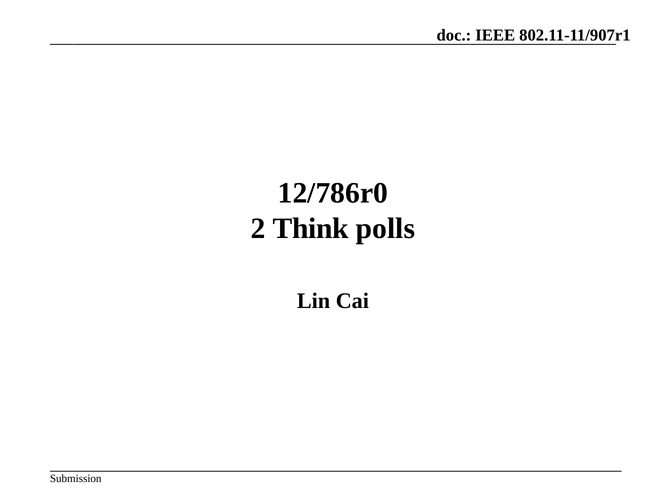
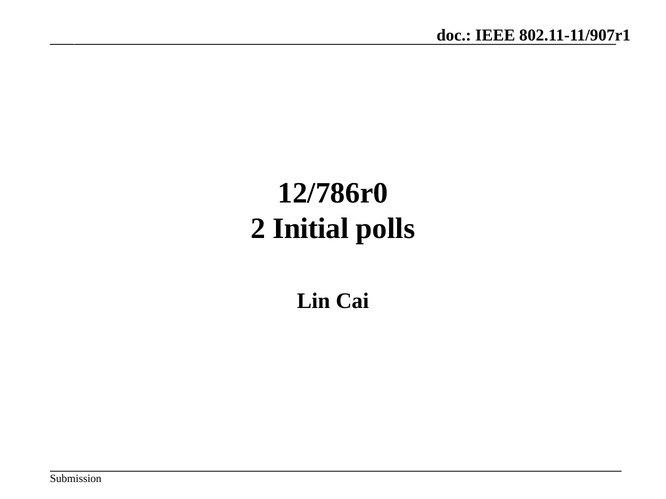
Think: Think -> Initial (311, 229)
